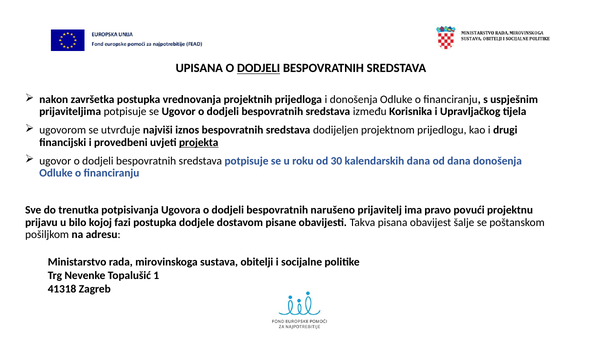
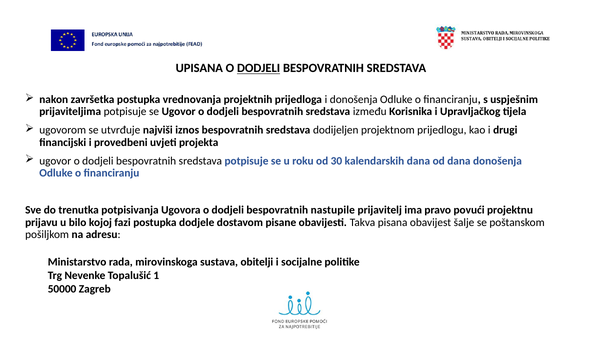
projekta underline: present -> none (199, 142)
narušeno: narušeno -> nastupile (333, 210)
41318: 41318 -> 50000 (62, 289)
